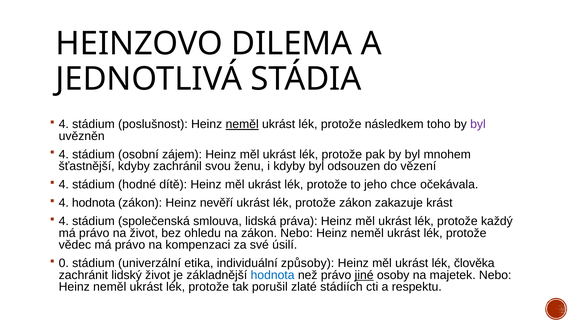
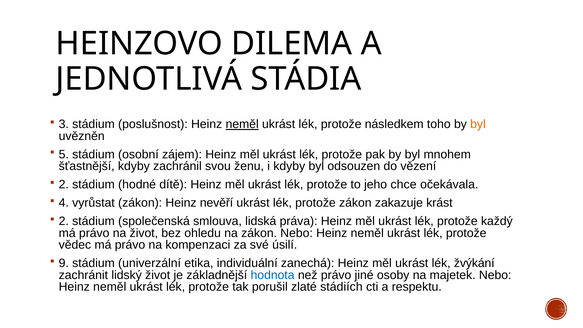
4: 4 -> 3 (64, 124)
byl colour: purple -> orange (478, 124)
4: 4 -> 5 (64, 154)
4: 4 -> 2 (64, 185)
4 hodnota: hodnota -> vyrůstat (93, 203)
4: 4 -> 2 (64, 221)
0: 0 -> 9 (64, 263)
způsoby: způsoby -> zanechá (308, 263)
člověka: člověka -> žvýkání (474, 263)
jiné underline: present -> none (364, 275)
